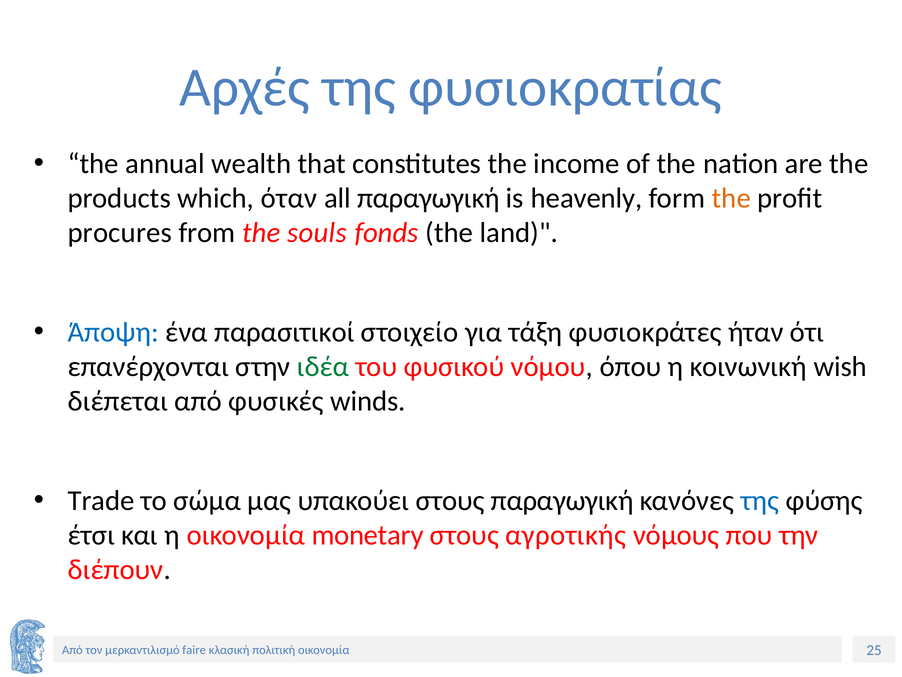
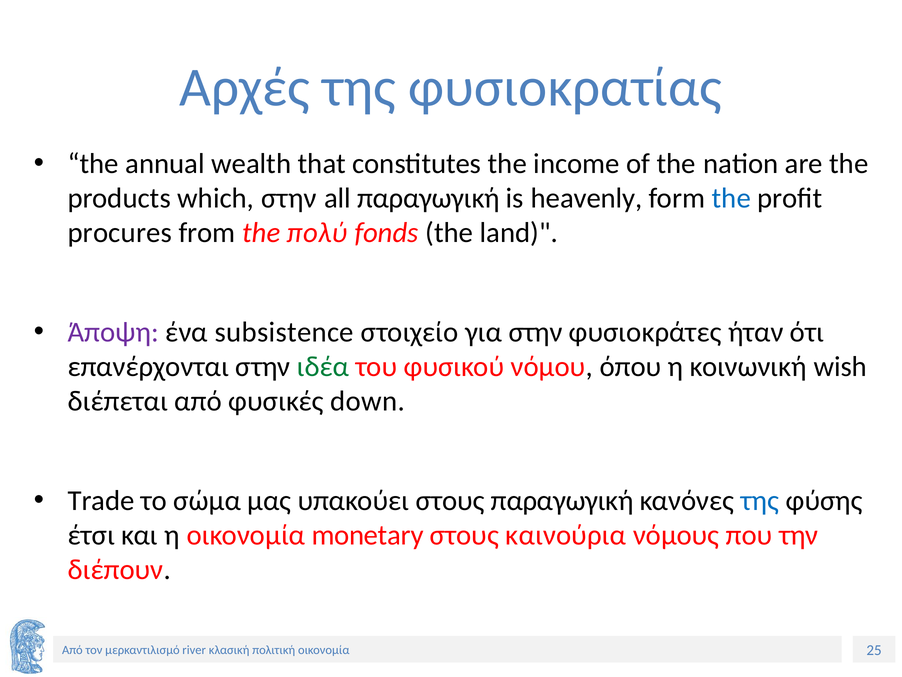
which όταν: όταν -> στην (289, 198)
the colour: orange -> blue (731, 198)
souls: souls -> πολύ (317, 233)
Άποψη colour: blue -> purple (113, 332)
παρασιτικοί: παρασιτικοί -> subsistence (284, 332)
για τάξη: τάξη -> στην (536, 332)
winds: winds -> down (368, 401)
αγροτικής: αγροτικής -> καινούρια (566, 535)
faire: faire -> river (194, 650)
